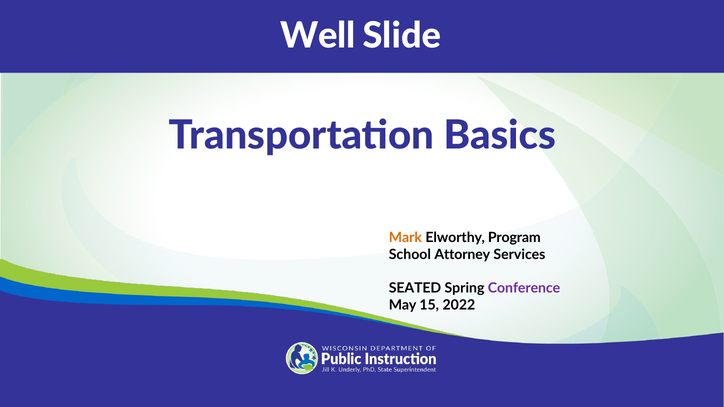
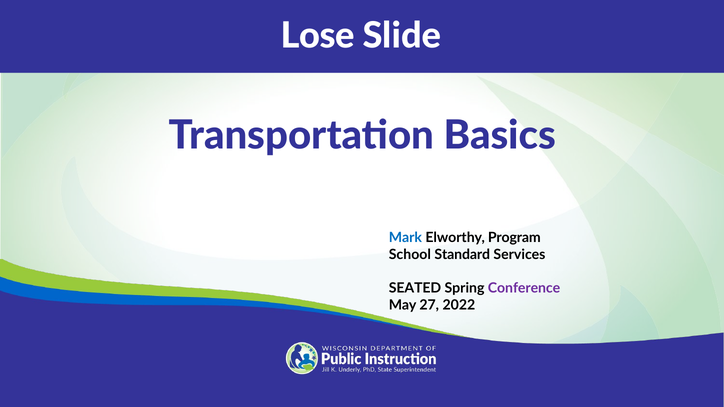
Well: Well -> Lose (318, 36)
Mark colour: orange -> blue (405, 238)
Attorney: Attorney -> Standard (462, 255)
15: 15 -> 27 (429, 305)
